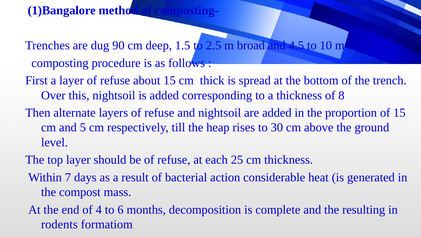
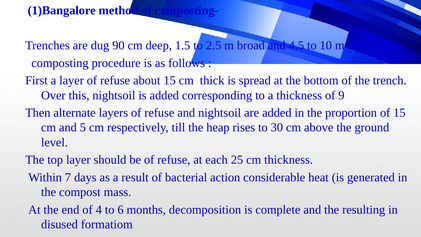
8: 8 -> 9 (341, 95)
rodents: rodents -> disused (59, 224)
